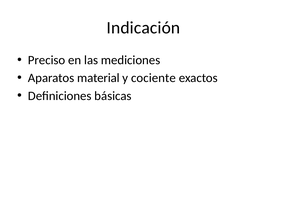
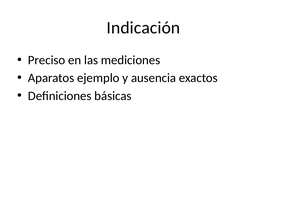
material: material -> ejemplo (98, 78)
cociente: cociente -> ausencia (154, 78)
